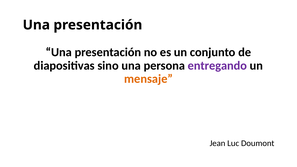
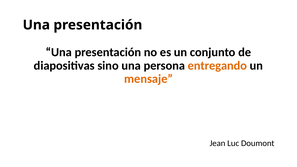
entregando colour: purple -> orange (217, 66)
